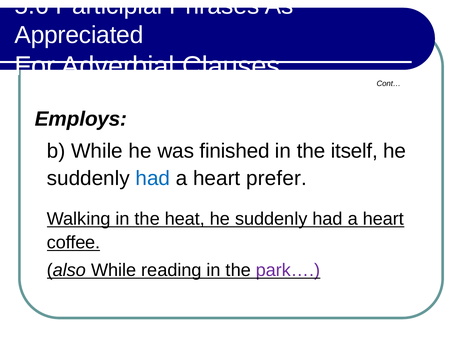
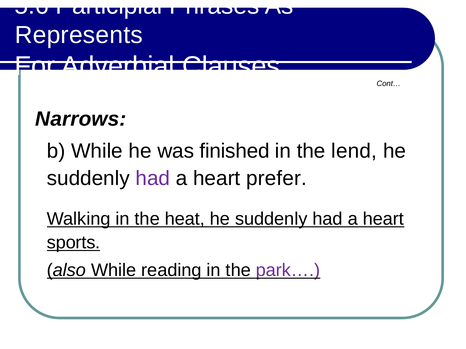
Appreciated: Appreciated -> Represents (79, 35)
Employs: Employs -> Narrows (81, 119)
itself: itself -> lend (354, 151)
had colour: blue -> purple (153, 179)
coffee: coffee -> sports (74, 243)
